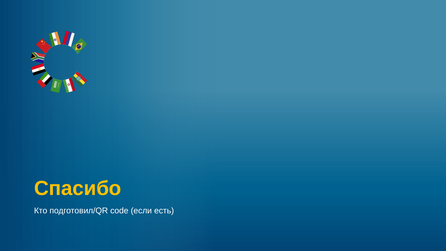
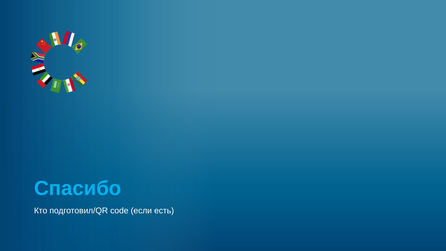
Спасибо colour: yellow -> light blue (78, 188)
